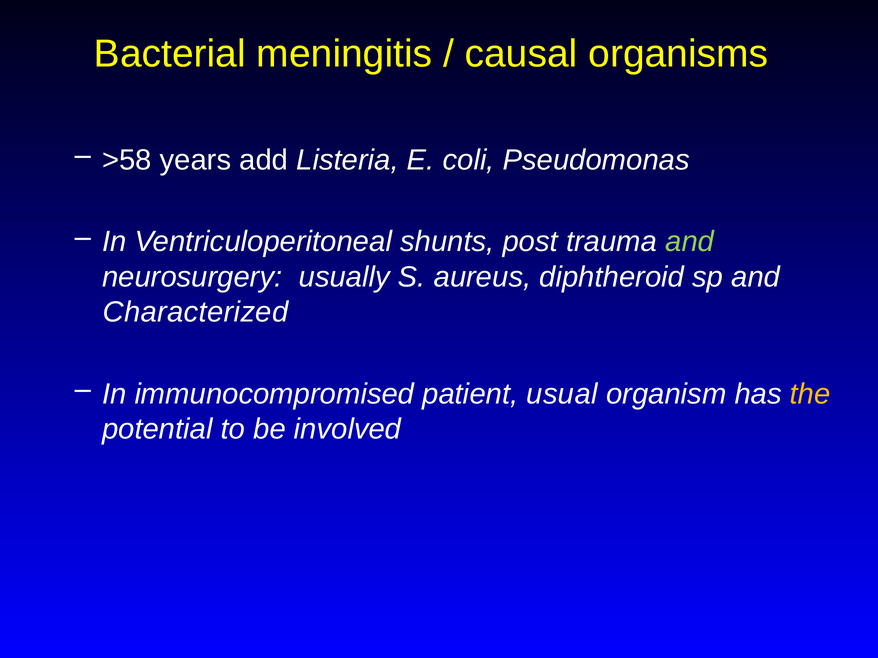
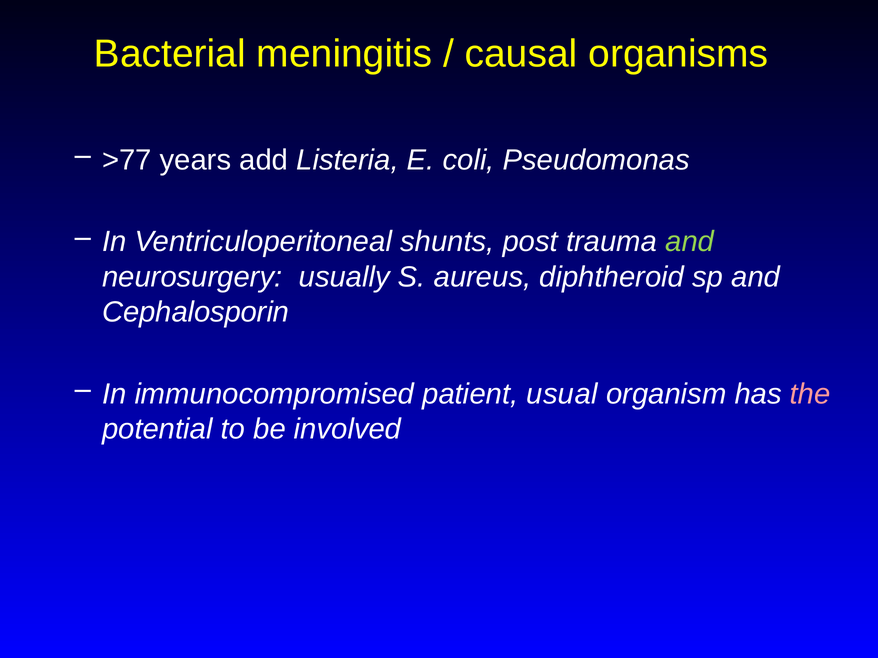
>58: >58 -> >77 (127, 160)
Characterized: Characterized -> Cephalosporin (196, 312)
the colour: yellow -> pink (810, 394)
